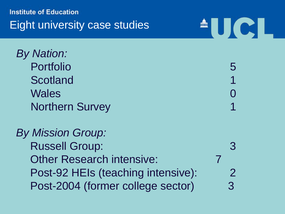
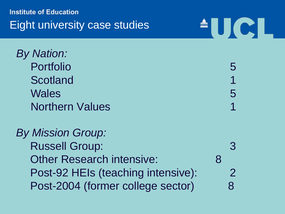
Wales 0: 0 -> 5 (233, 93)
Survey: Survey -> Values (94, 107)
intensive 7: 7 -> 8 (219, 159)
sector 3: 3 -> 8 (231, 186)
